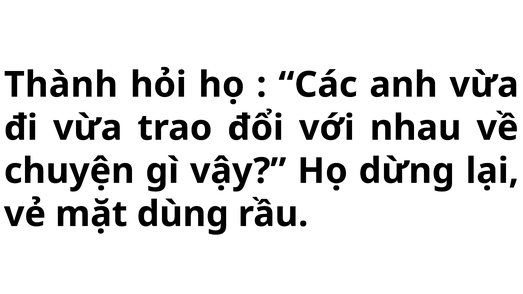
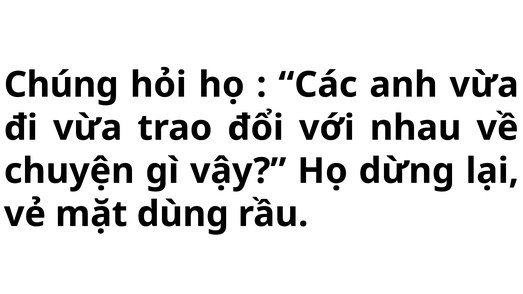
Thành: Thành -> Chúng (61, 85)
